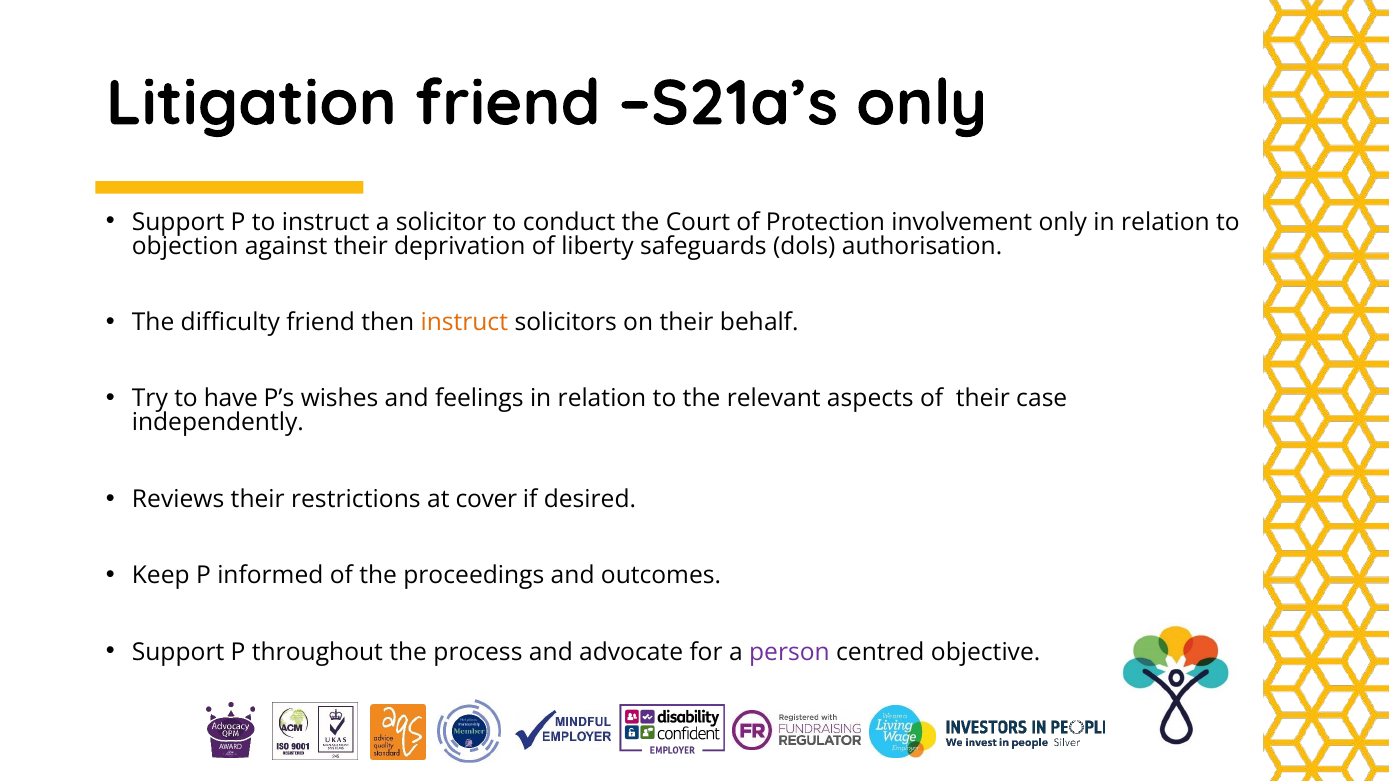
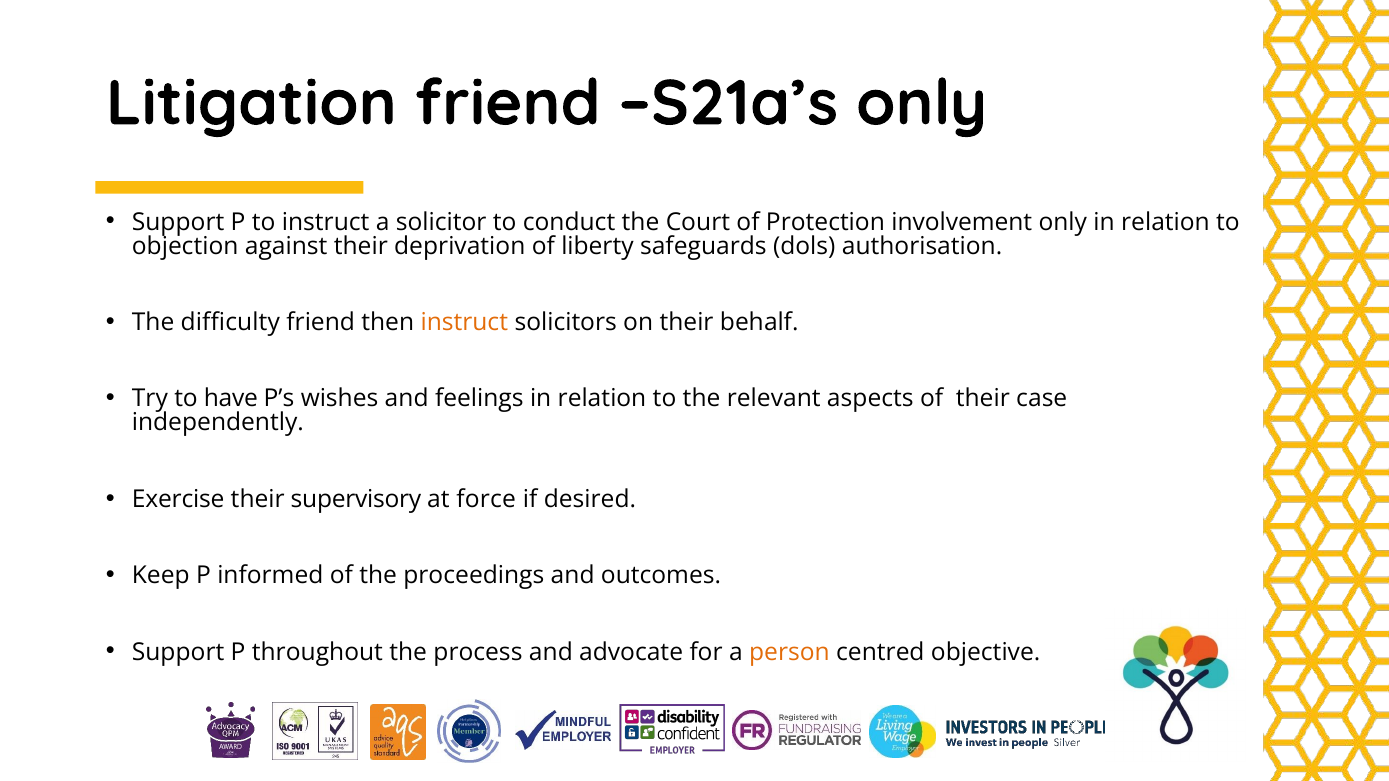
Reviews: Reviews -> Exercise (178, 499)
restrictions: restrictions -> supervisory (356, 499)
cover: cover -> force (486, 499)
person colour: purple -> orange (789, 652)
